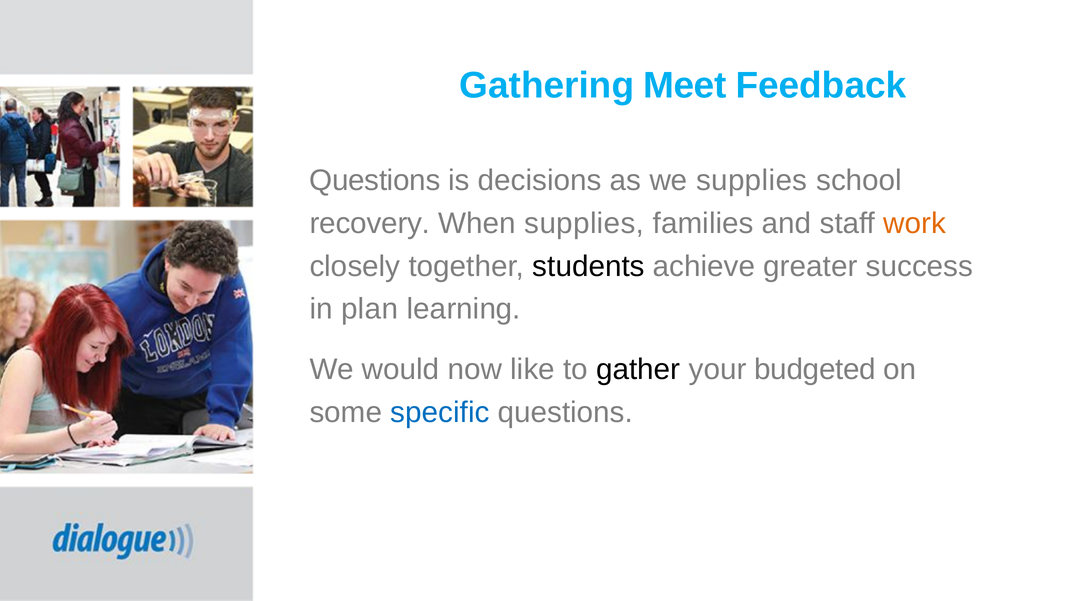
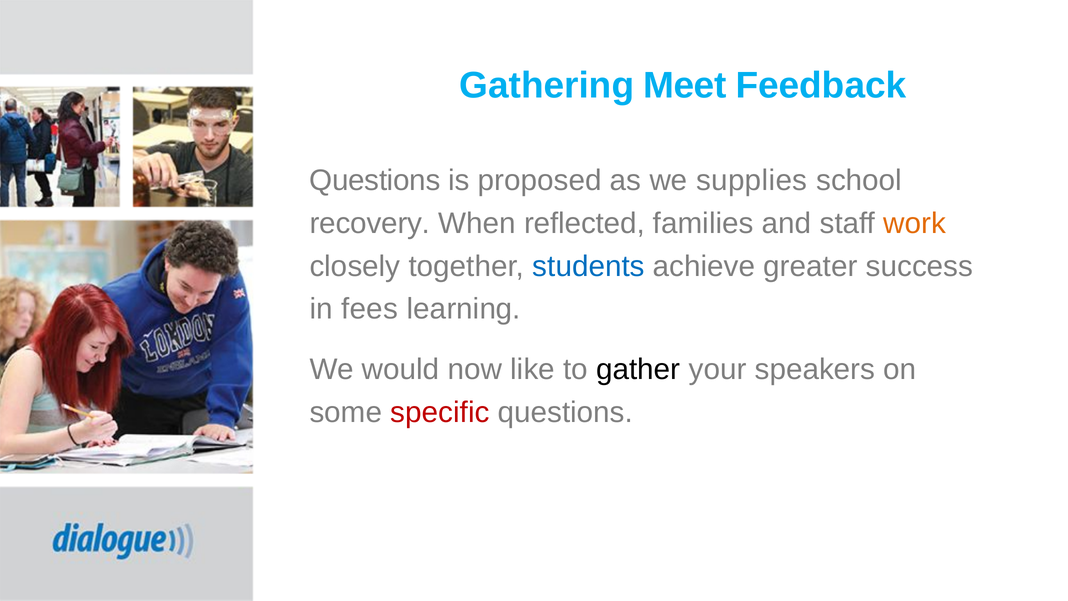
decisions: decisions -> proposed (540, 181)
When supplies: supplies -> reflected (584, 223)
students colour: black -> blue (589, 266)
plan: plan -> fees (370, 309)
budgeted: budgeted -> speakers (815, 369)
specific colour: blue -> red (440, 412)
